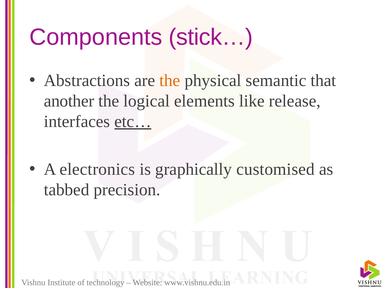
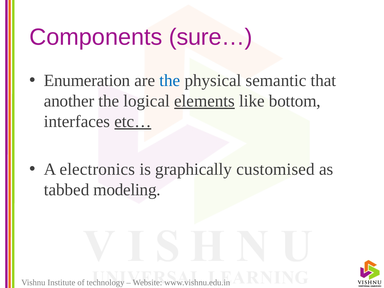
stick…: stick… -> sure… (211, 37)
Abstractions: Abstractions -> Enumeration (87, 81)
the colour: orange -> blue (170, 81)
elements underline: none -> present (204, 101)
release: release -> bottom (295, 101)
precision: precision -> modeling (127, 190)
